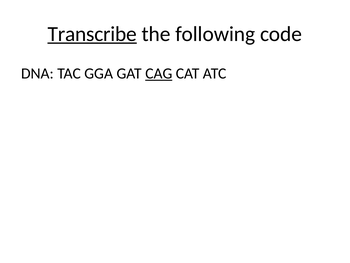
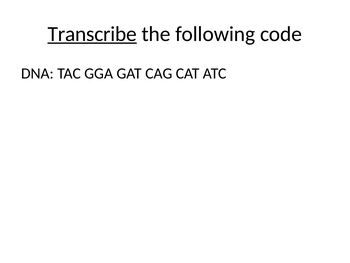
CAG underline: present -> none (159, 73)
